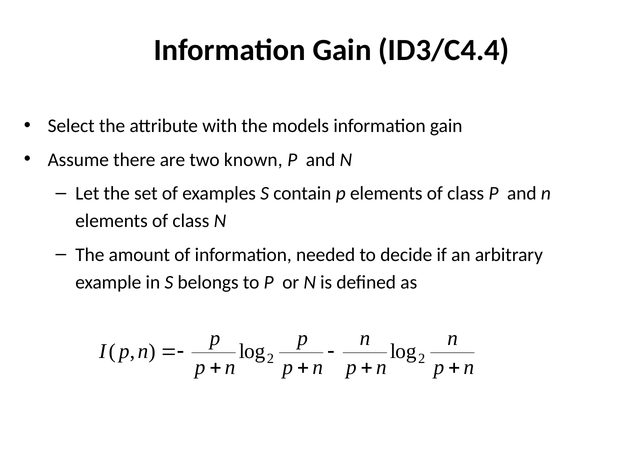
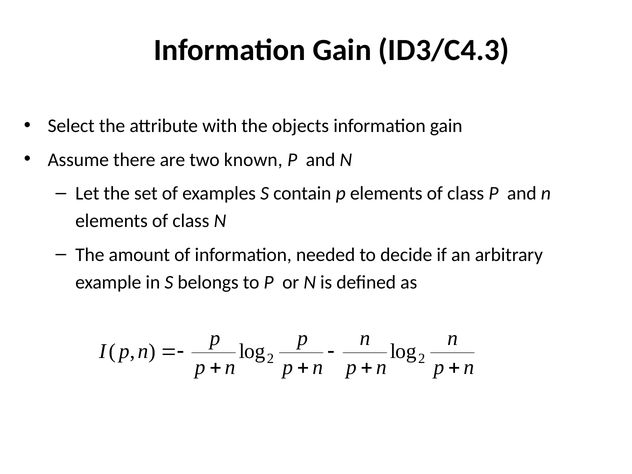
ID3/C4.4: ID3/C4.4 -> ID3/C4.3 (444, 50)
models: models -> objects (300, 126)
